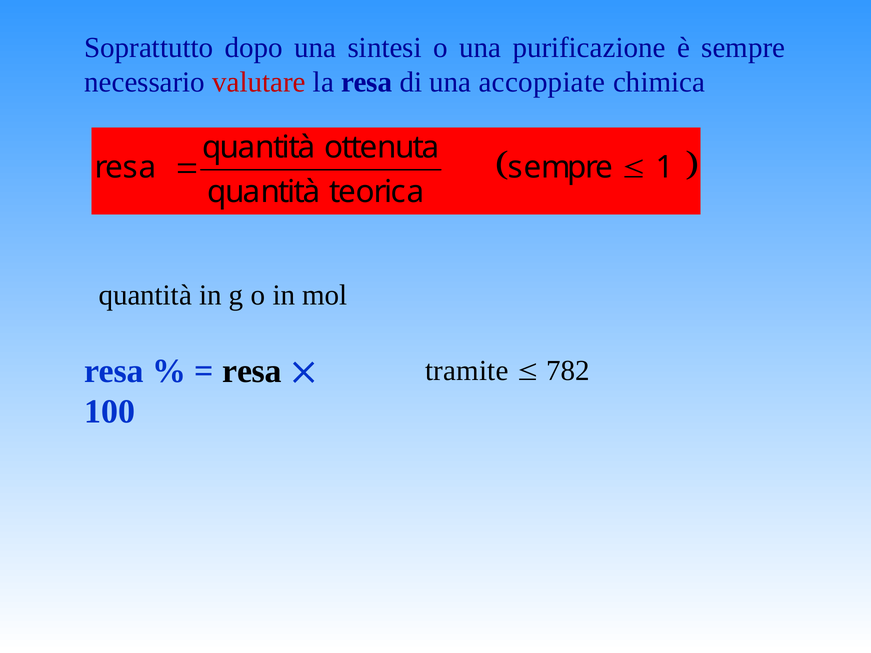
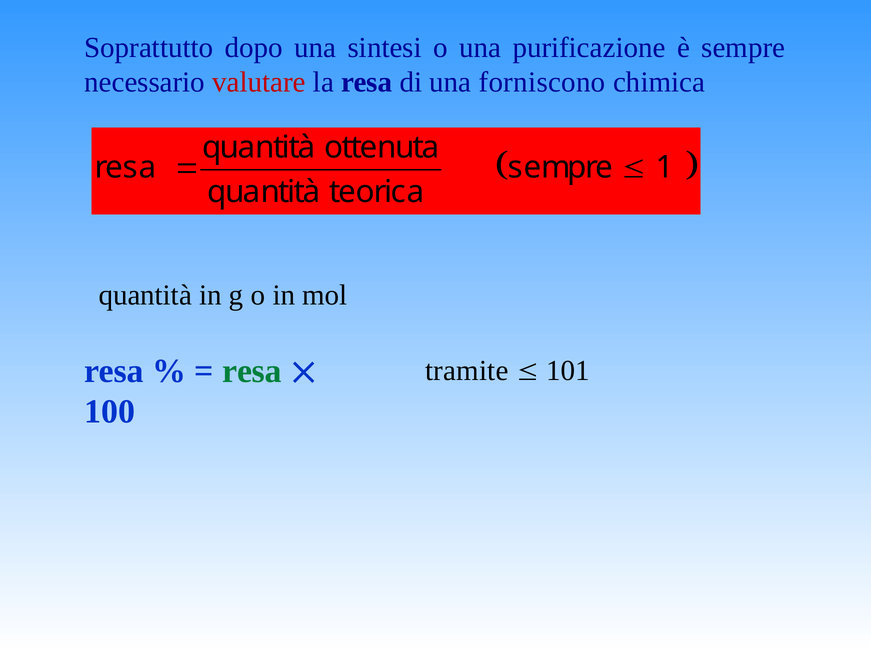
accoppiate: accoppiate -> forniscono (542, 82)
resa colour: black -> green (252, 371)
782: 782 -> 101 (568, 371)
